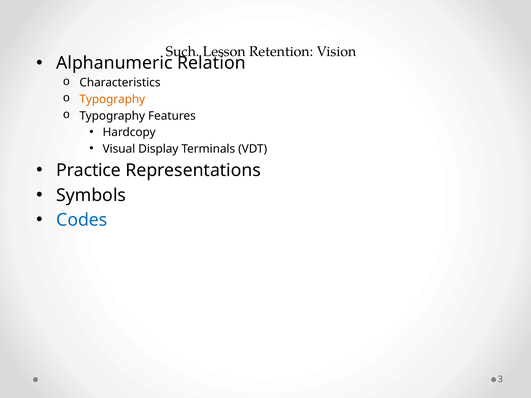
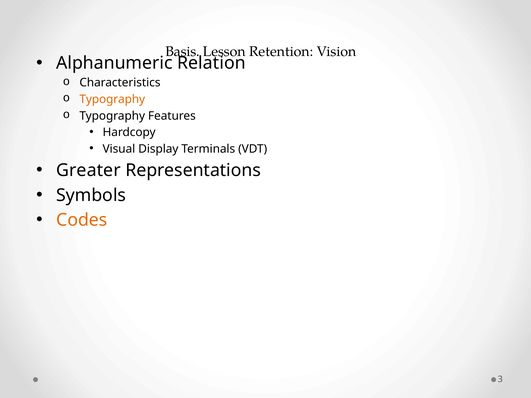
Such: Such -> Basis (183, 52)
Practice: Practice -> Greater (88, 171)
Codes colour: blue -> orange (82, 220)
